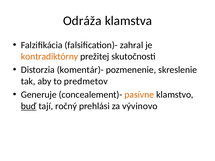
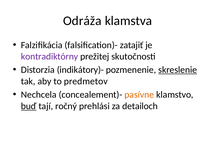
zahral: zahral -> zatajiť (132, 45)
kontradiktórny colour: orange -> purple (50, 57)
komentár)-: komentár)- -> indikátory)- (80, 70)
skreslenie underline: none -> present (178, 70)
Generuje: Generuje -> Nechcela (39, 95)
vývinovo: vývinovo -> detailoch (140, 106)
